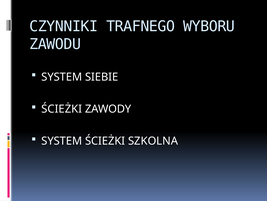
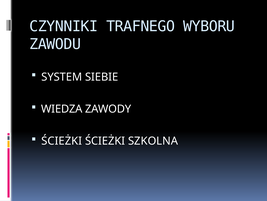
ŚCIEŻKI: ŚCIEŻKI -> WIEDZA (62, 109)
SYSTEM: SYSTEM -> ŚCIEŻKI (62, 141)
